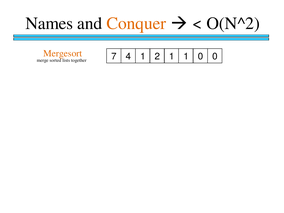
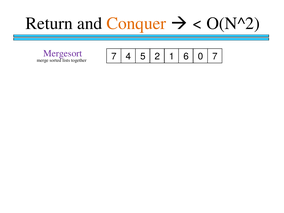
Names: Names -> Return (49, 23)
Mergesort colour: orange -> purple (63, 53)
4 1: 1 -> 5 (143, 56)
1 1: 1 -> 6 (186, 56)
0 0: 0 -> 7 (215, 56)
